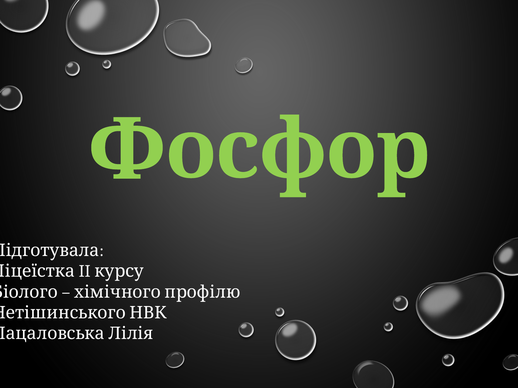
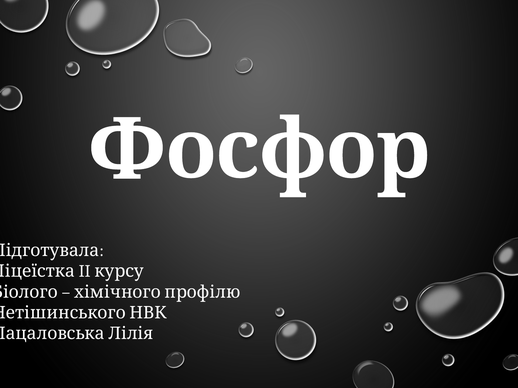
Фосфор colour: light green -> white (259, 150)
